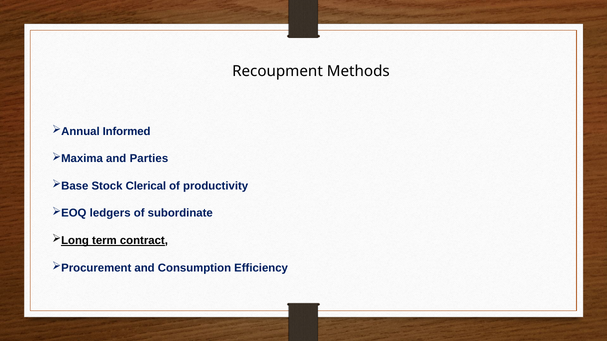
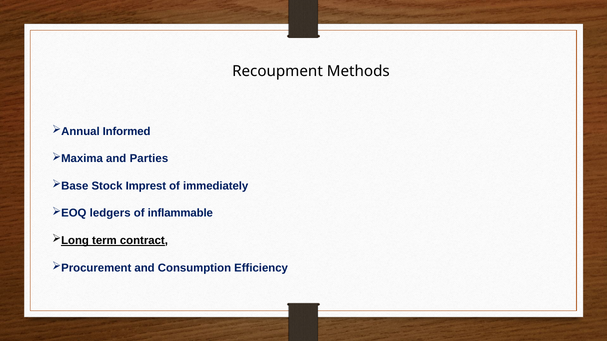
Clerical: Clerical -> Imprest (146, 186)
productivity: productivity -> immediately (216, 186)
subordinate: subordinate -> inflammable (180, 213)
